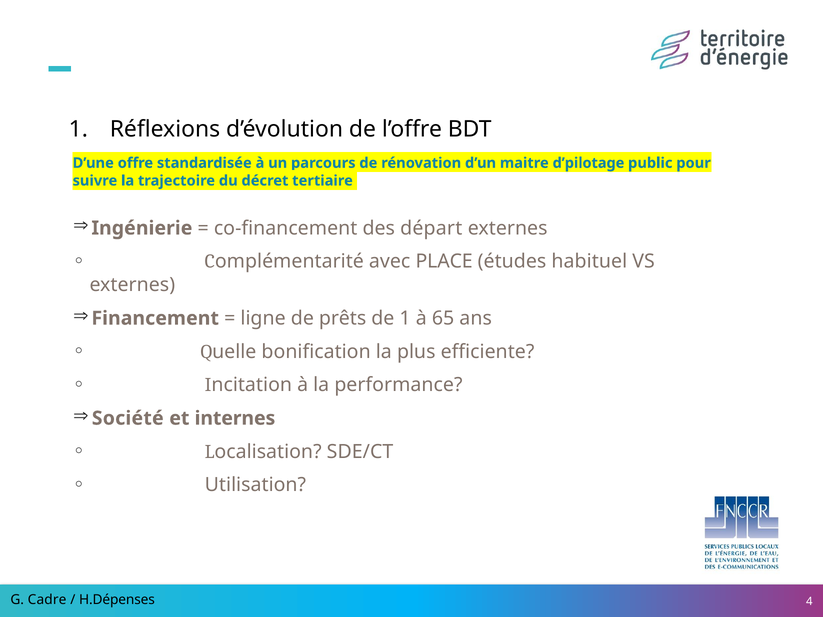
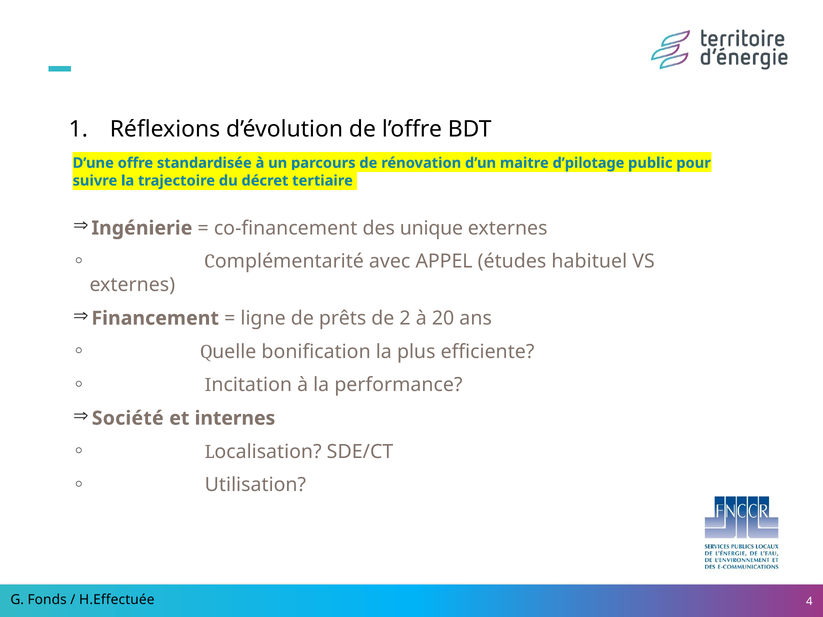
départ: départ -> unique (431, 228)
PLACE: PLACE -> APPEL (444, 262)
de 1: 1 -> 2 (405, 318)
65: 65 -> 20 (443, 318)
Cadre: Cadre -> Fonds (47, 600)
H.Dépenses: H.Dépenses -> H.Effectuée (117, 600)
